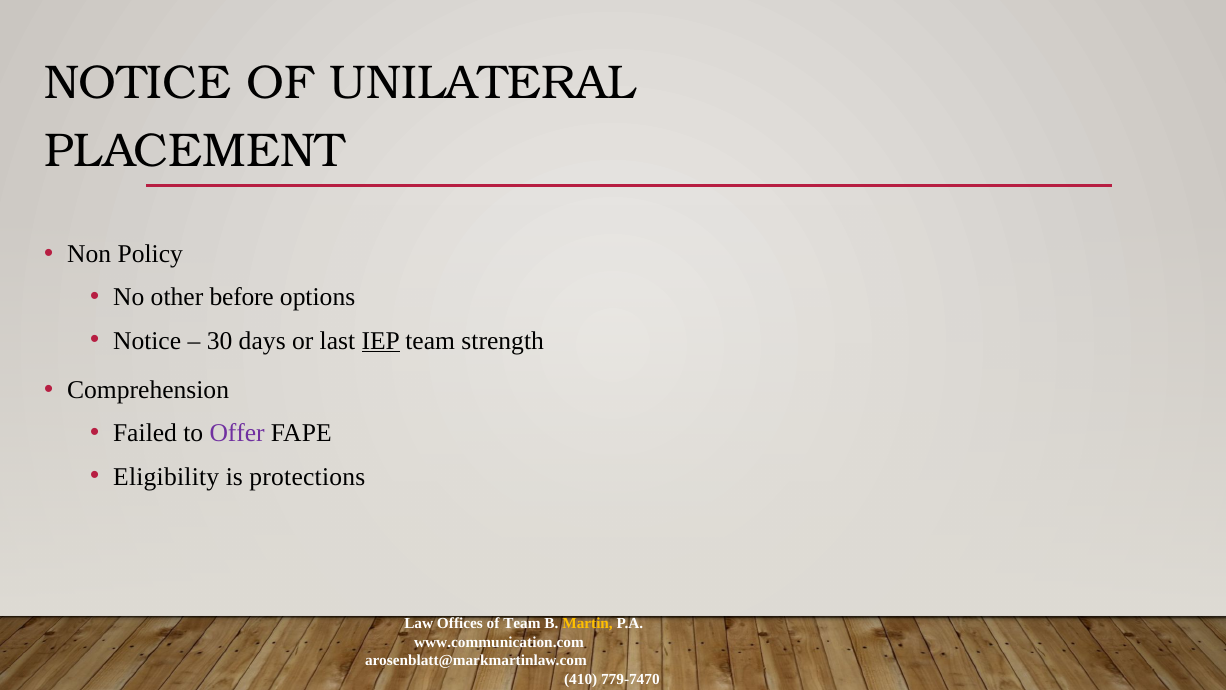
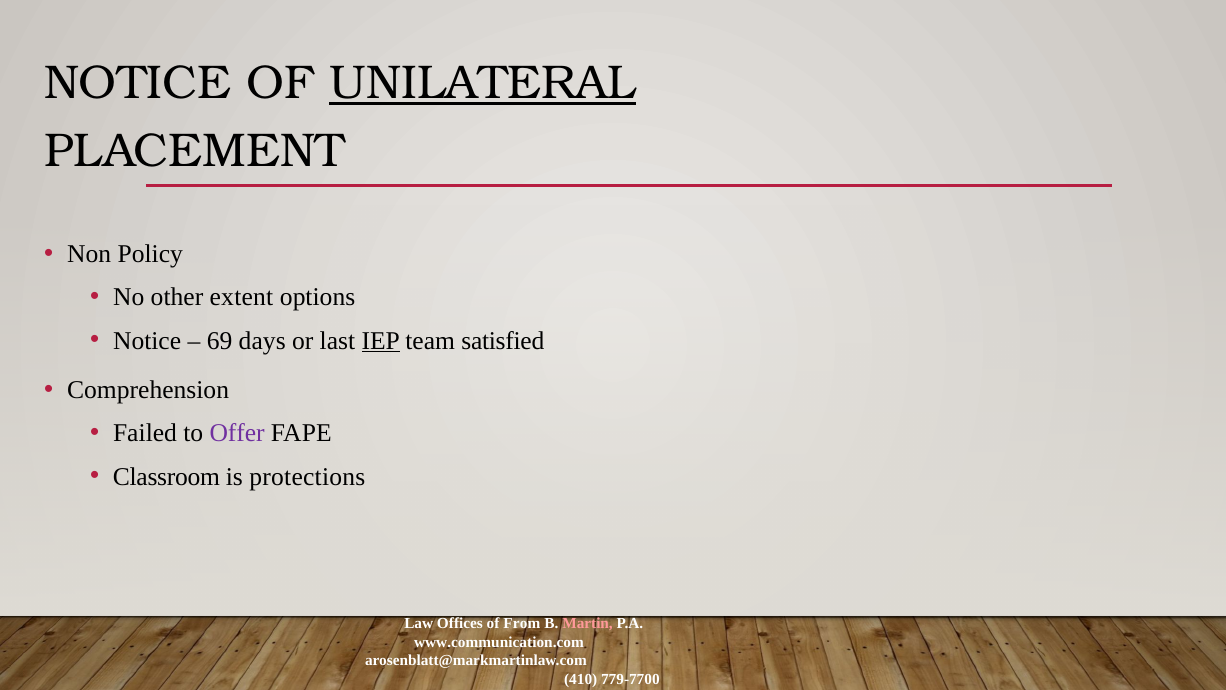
UNILATERAL underline: none -> present (483, 83)
before: before -> extent (241, 297)
30: 30 -> 69 (220, 340)
strength: strength -> satisfied (503, 340)
Eligibility: Eligibility -> Classroom (166, 476)
of Team: Team -> From (522, 623)
Martin colour: yellow -> pink (588, 623)
779-7470: 779-7470 -> 779-7700 (630, 679)
